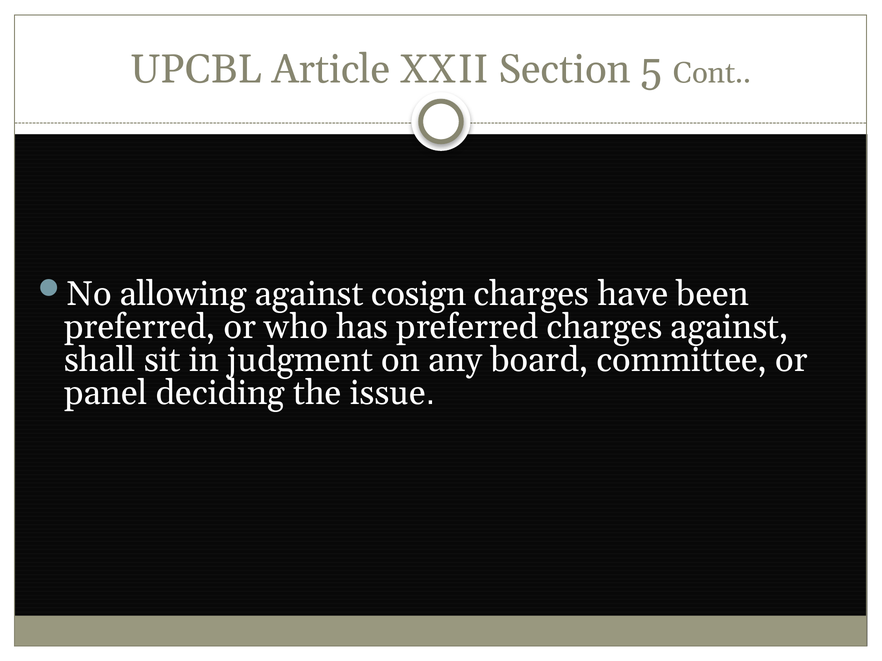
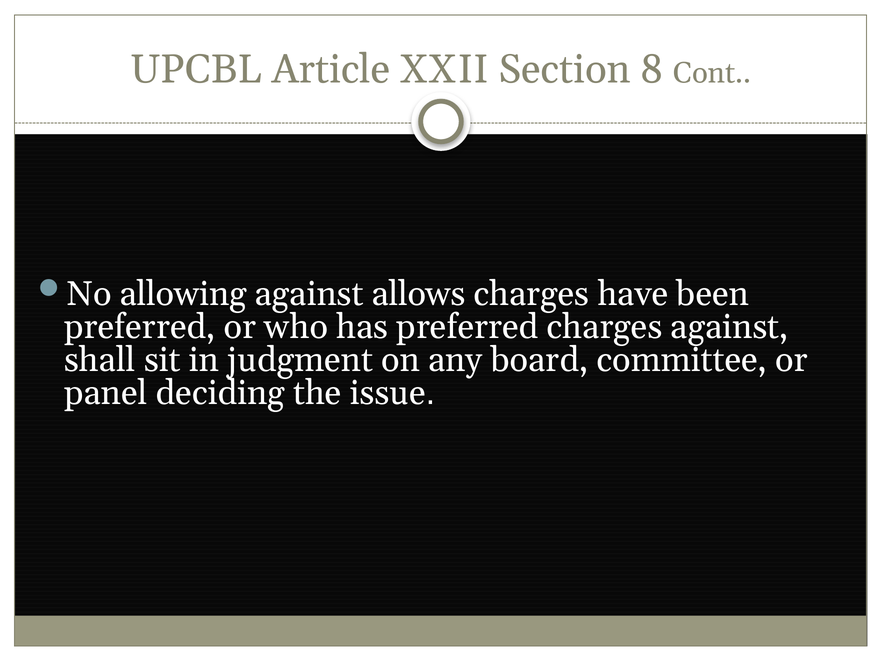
5: 5 -> 8 (652, 69)
cosign: cosign -> allows (419, 294)
